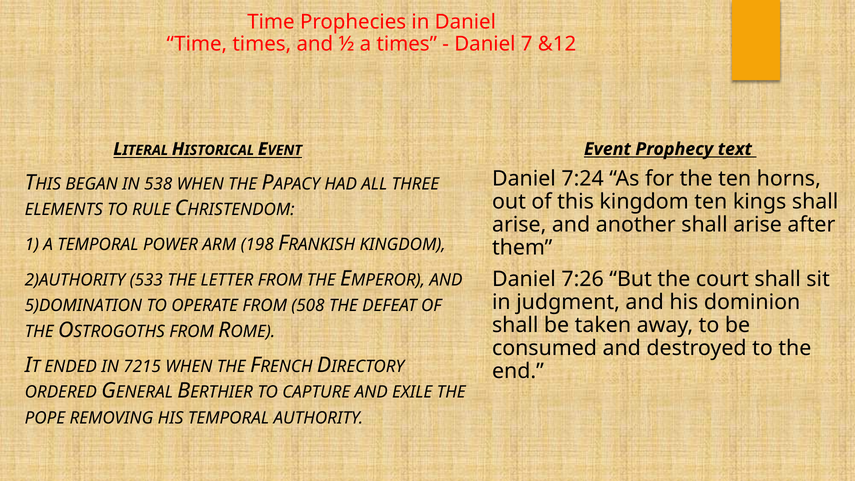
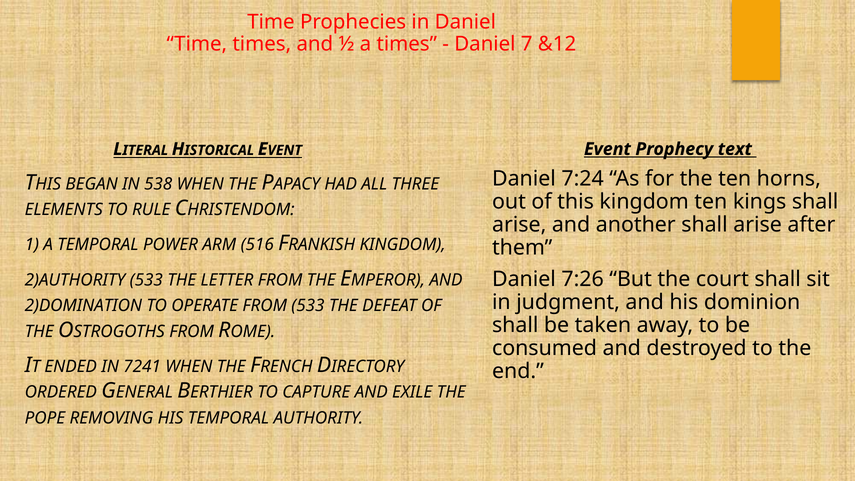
198: 198 -> 516 (257, 245)
5)DOMINATION: 5)DOMINATION -> 2)DOMINATION (83, 306)
FROM 508: 508 -> 533 (308, 306)
7215: 7215 -> 7241 (142, 367)
